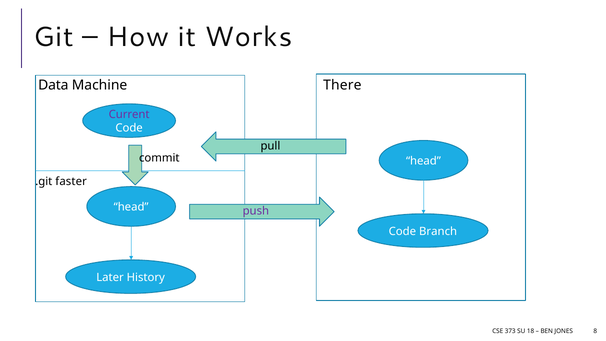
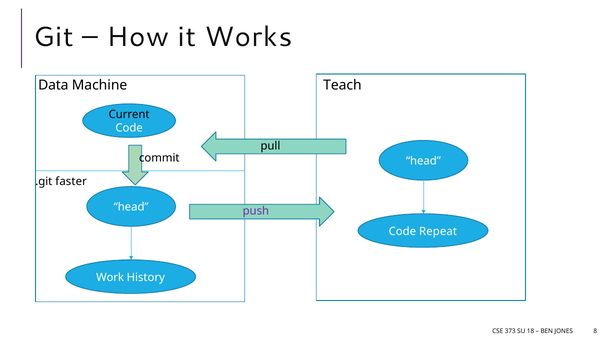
There: There -> Teach (342, 85)
Current colour: purple -> black (129, 115)
Branch: Branch -> Repeat (438, 231)
Later: Later -> Work (110, 277)
